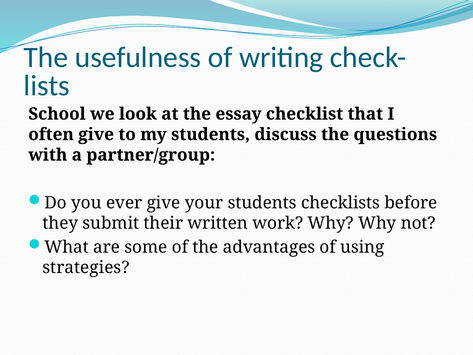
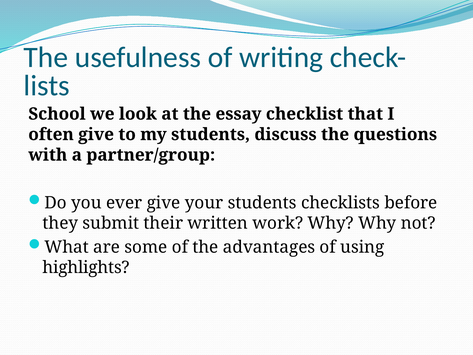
strategies: strategies -> highlights (86, 267)
